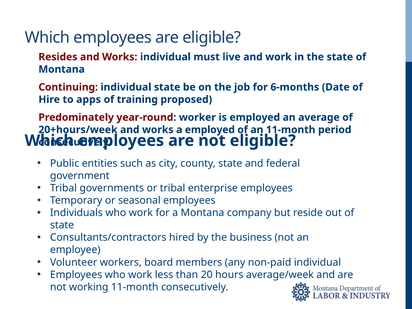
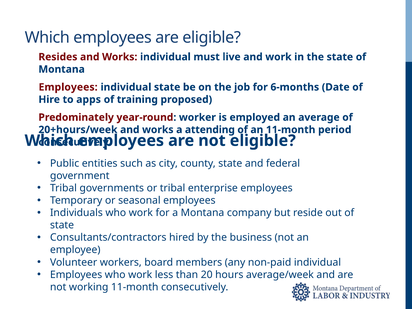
Continuing: Continuing -> Employees (68, 87)
a employed: employed -> attending (210, 130)
